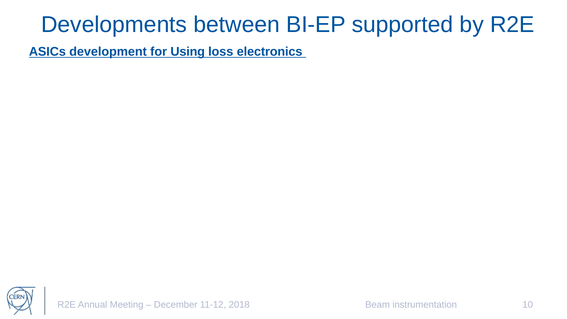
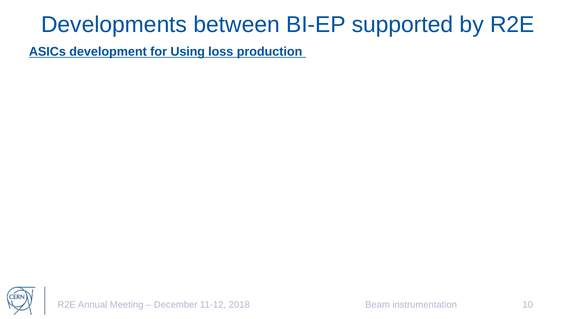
electronics: electronics -> production (270, 52)
